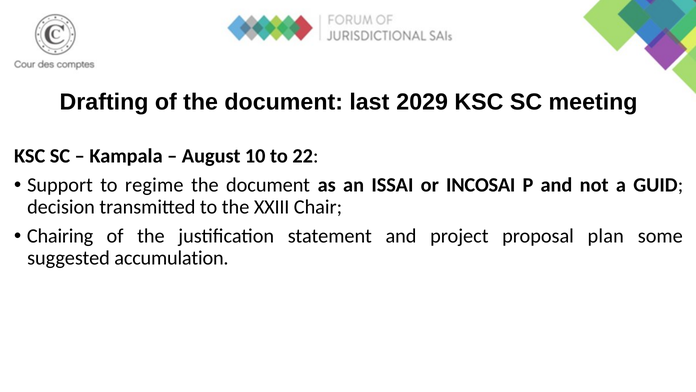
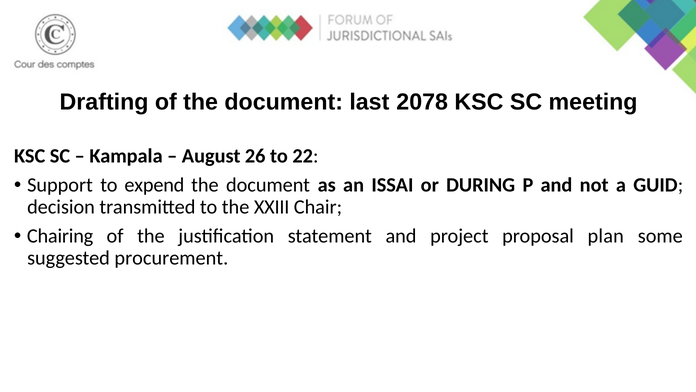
2029: 2029 -> 2078 (422, 102)
10: 10 -> 26 (255, 156)
regime: regime -> expend (154, 185)
INCOSAI: INCOSAI -> DURING (481, 185)
accumulation: accumulation -> procurement (171, 258)
